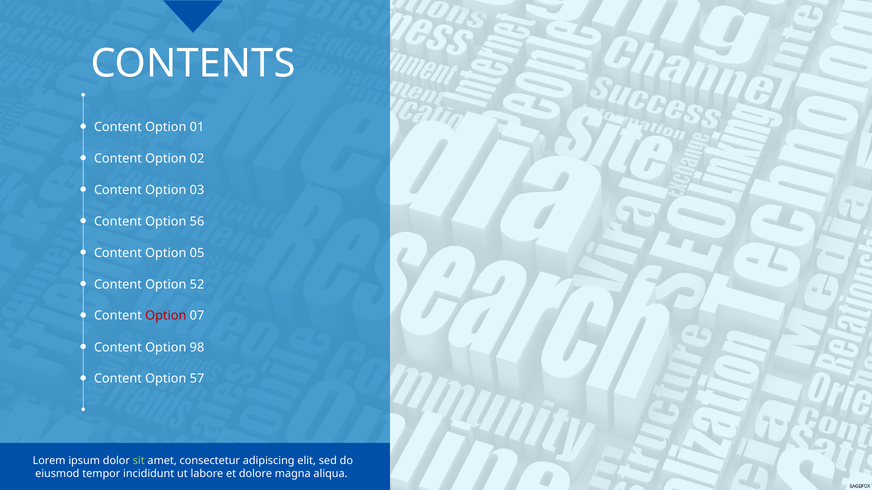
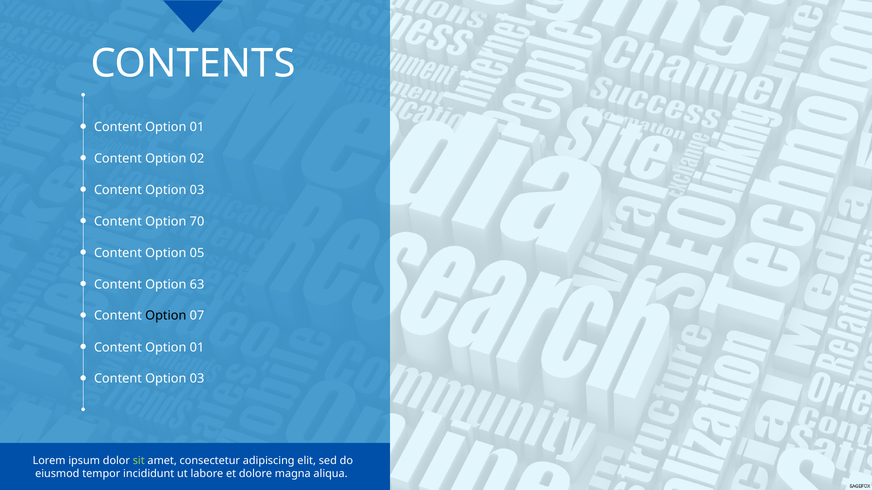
56: 56 -> 70 (197, 222)
52: 52 -> 63 (197, 285)
Option colour: red -> black (166, 316)
98: 98 -> 01 (197, 348)
57: 57 -> 03 (197, 379)
